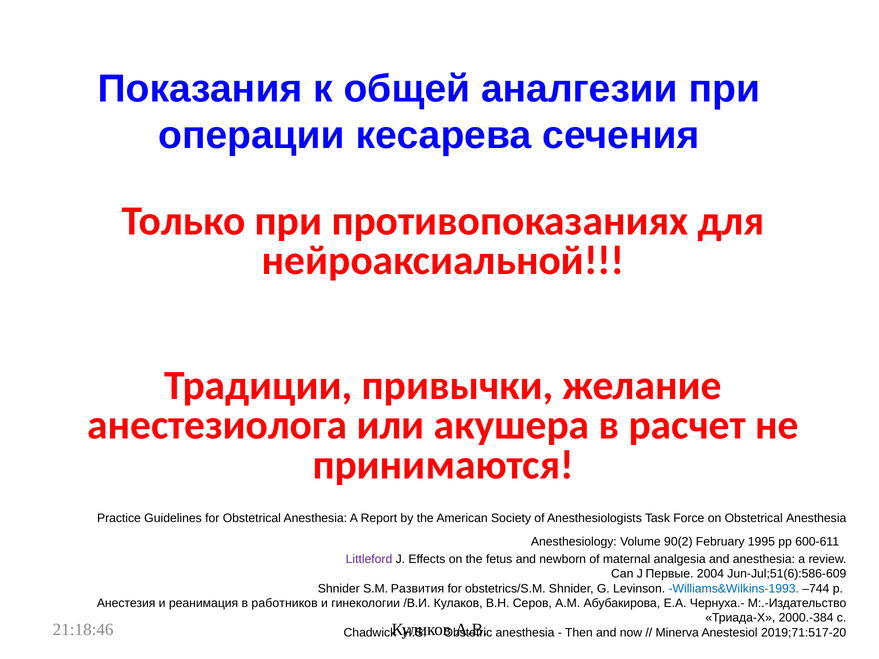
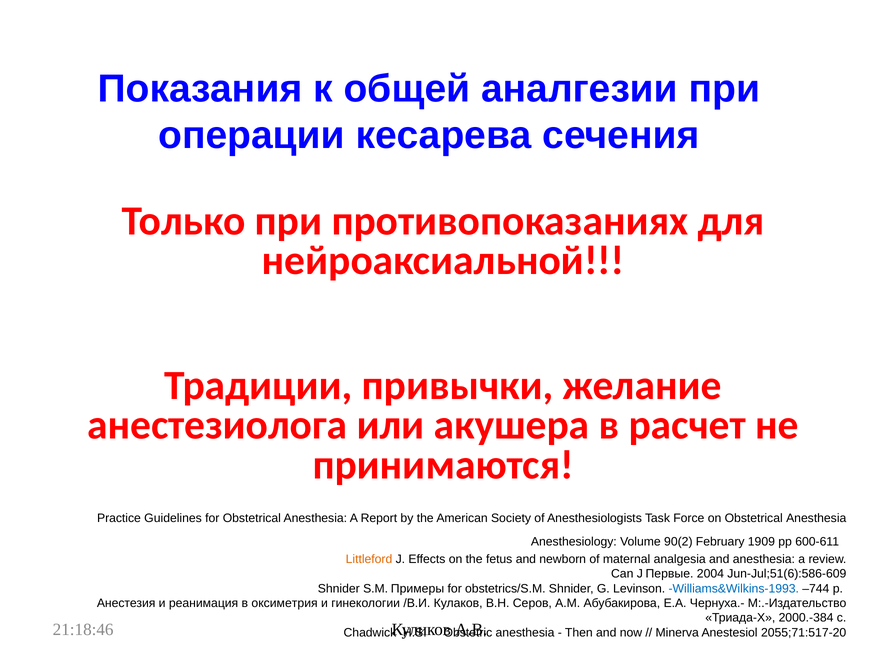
1995: 1995 -> 1909 (761, 542)
Littleford colour: purple -> orange (369, 559)
Развития: Развития -> Примеры (417, 589)
работников: работников -> оксиметрия (285, 603)
2019;71:517-20: 2019;71:517-20 -> 2055;71:517-20 (804, 633)
